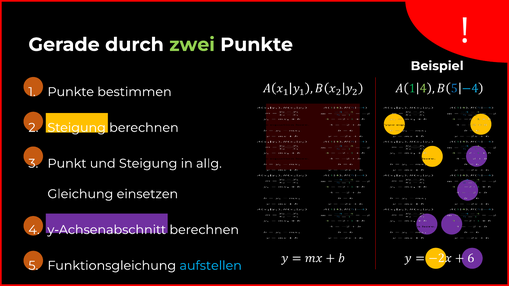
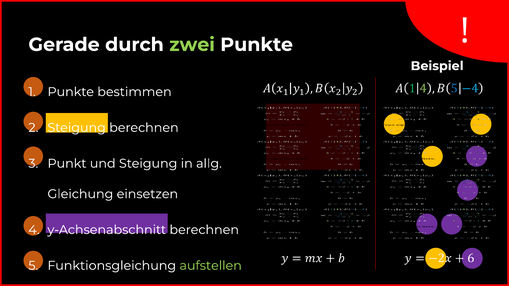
aufstellen colour: light blue -> light green (211, 266)
